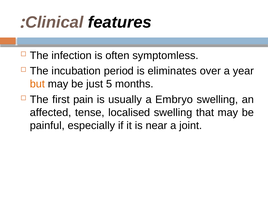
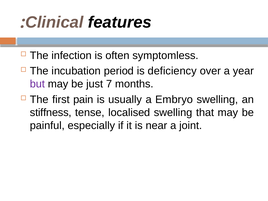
eliminates: eliminates -> deficiency (172, 71)
but colour: orange -> purple (37, 84)
5: 5 -> 7 (109, 84)
affected: affected -> stiffness (51, 113)
